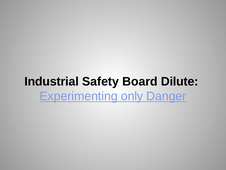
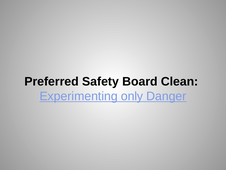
Industrial: Industrial -> Preferred (52, 81)
Dilute: Dilute -> Clean (180, 81)
